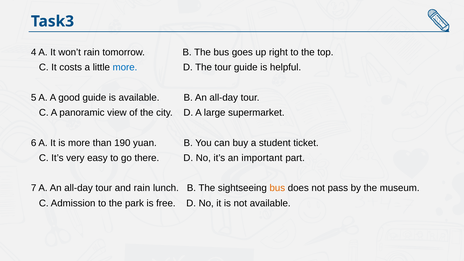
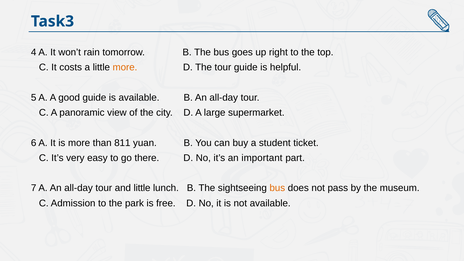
more colour: blue -> orange (125, 67)
190: 190 -> 811 (122, 143)
and rain: rain -> little (142, 188)
